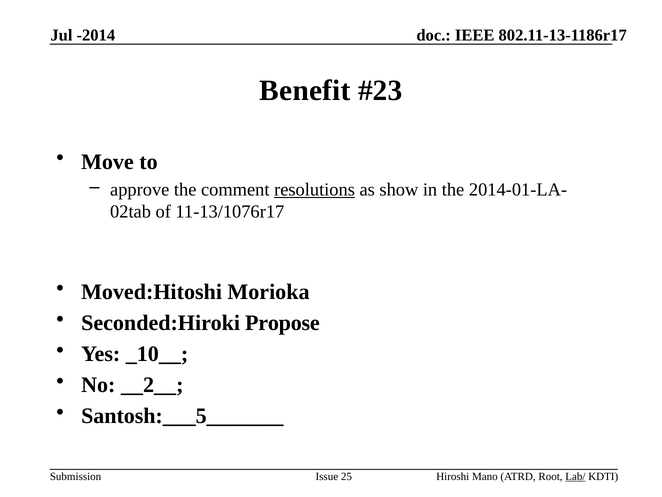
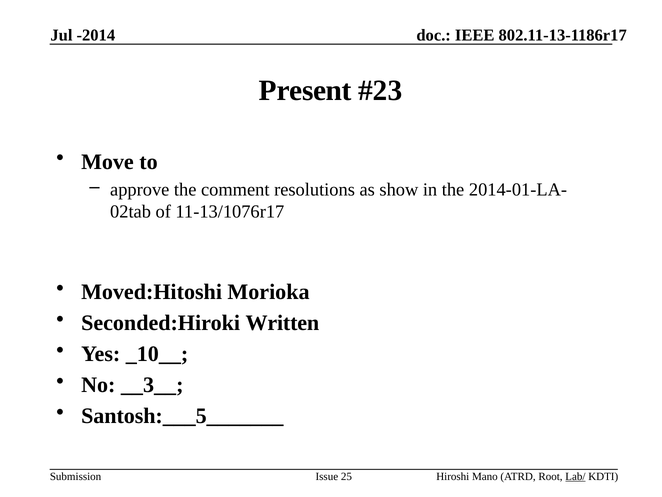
Benefit: Benefit -> Present (305, 90)
resolutions underline: present -> none (315, 189)
Propose: Propose -> Written (282, 323)
__2__: __2__ -> __3__ (152, 385)
